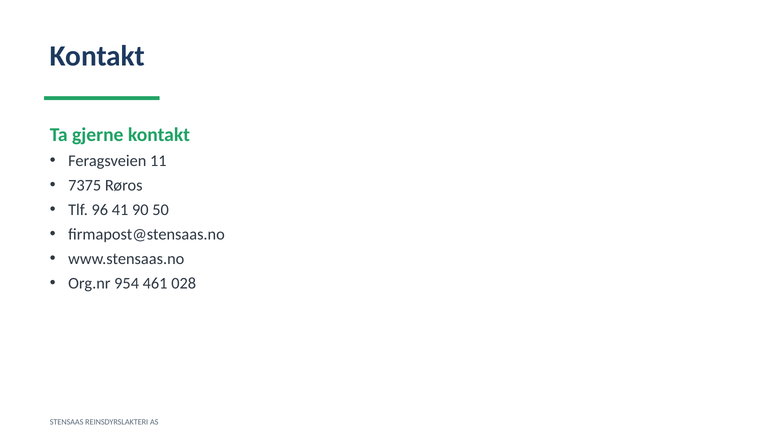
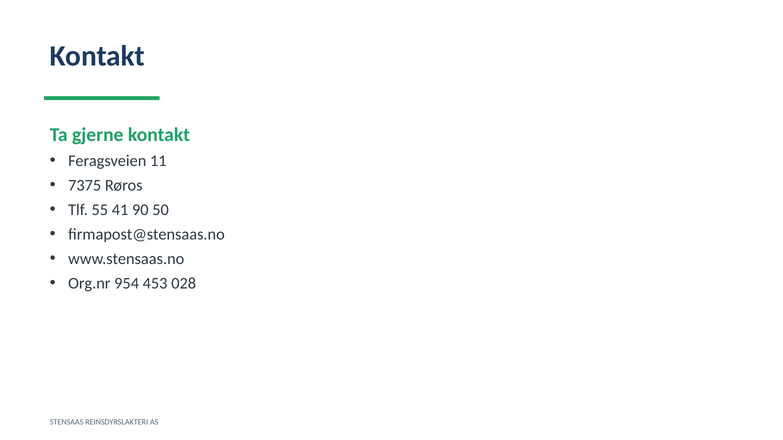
96: 96 -> 55 (100, 210)
461: 461 -> 453 (155, 283)
